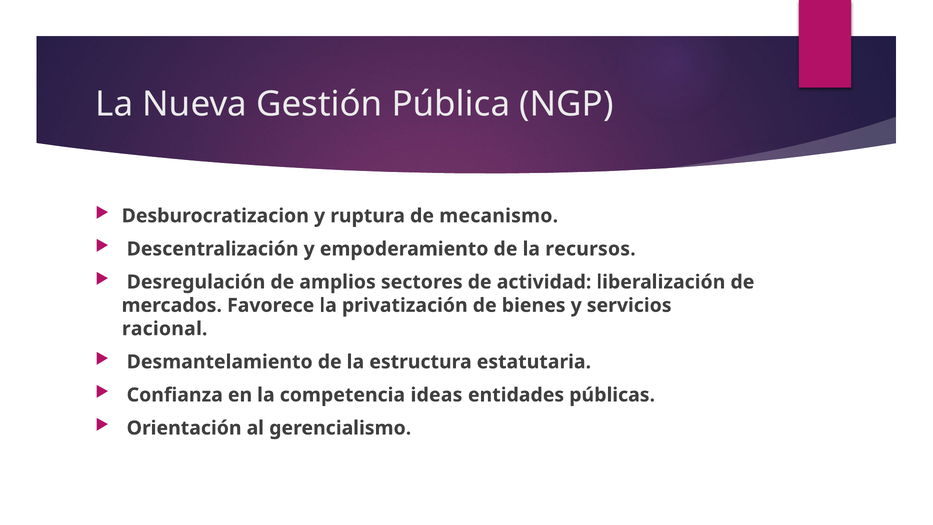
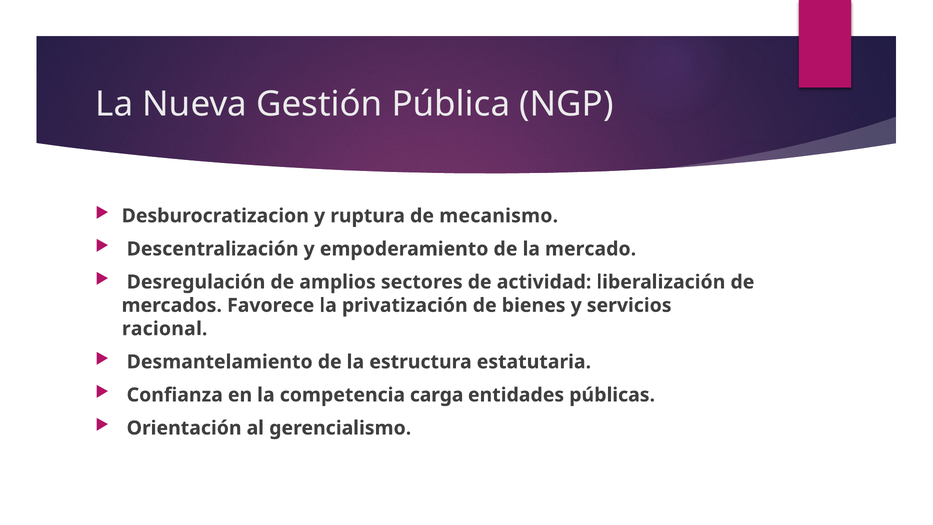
recursos: recursos -> mercado (591, 249)
ideas: ideas -> carga (437, 395)
